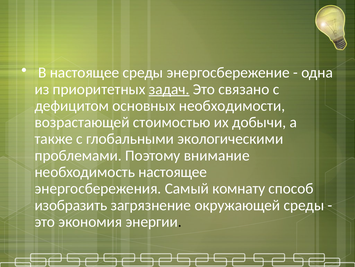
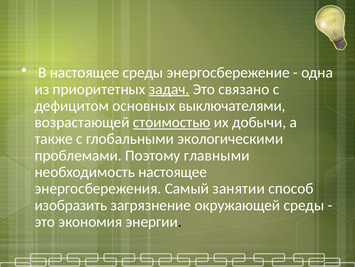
необходимости: необходимости -> выключателями (232, 105)
стоимостью underline: none -> present (172, 122)
внимание: внимание -> главными (217, 155)
комнату: комнату -> занятии (239, 188)
